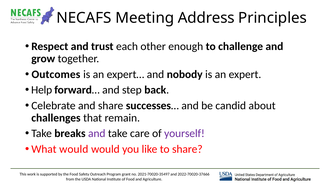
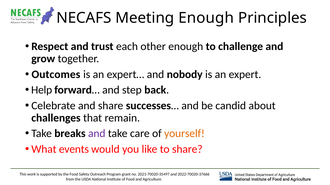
Meeting Address: Address -> Enough (206, 18)
yourself colour: purple -> orange (184, 134)
What would: would -> events (74, 150)
